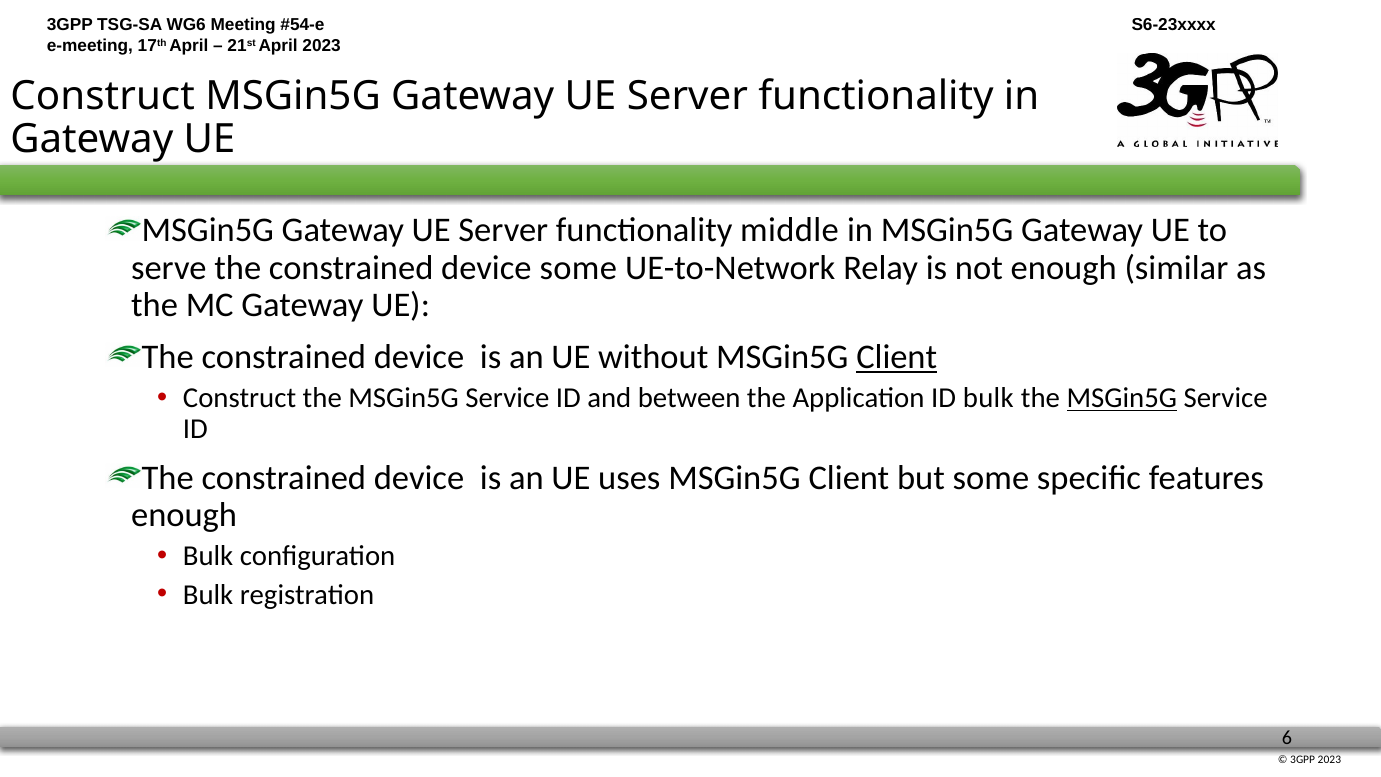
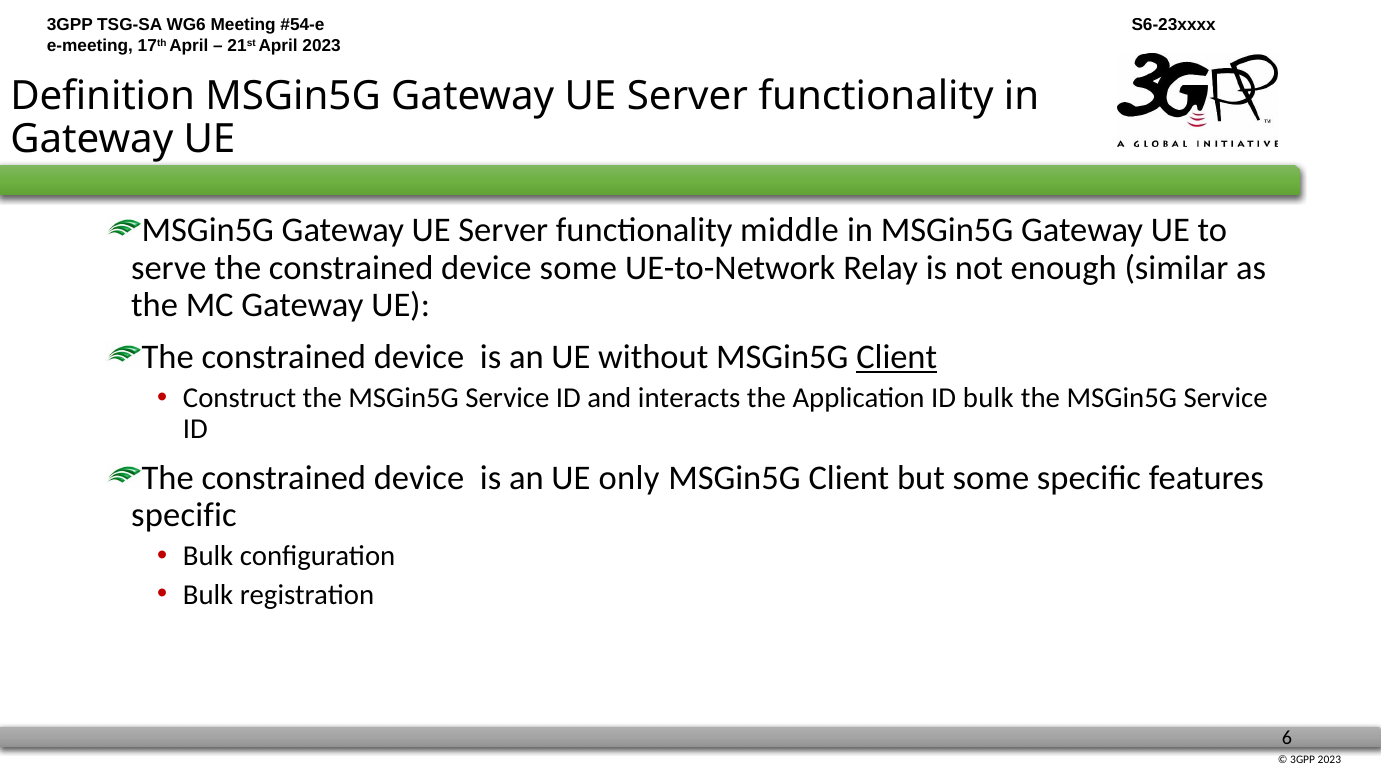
Construct: Construct -> Definition (103, 96)
between: between -> interacts (689, 398)
MSGin5G underline: present -> none (1122, 398)
uses: uses -> only (629, 478)
enough: enough -> specific (184, 515)
